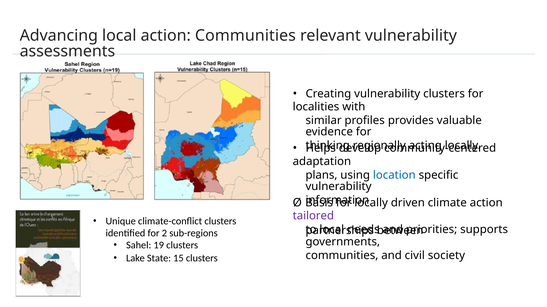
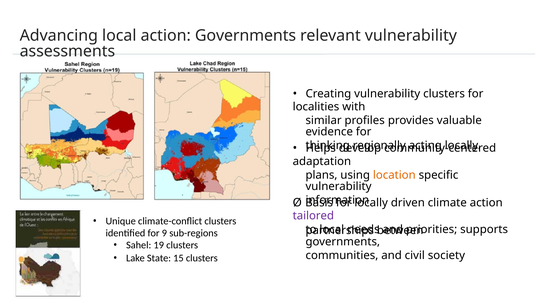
action Communities: Communities -> Governments (246, 36)
location colour: blue -> orange (394, 175)
2: 2 -> 9 (164, 234)
